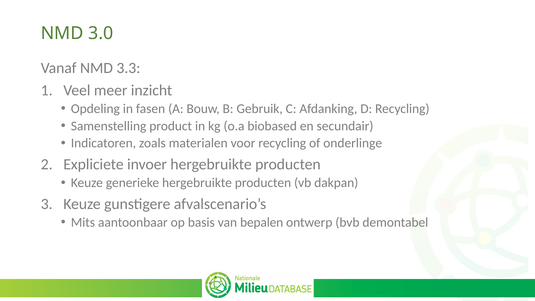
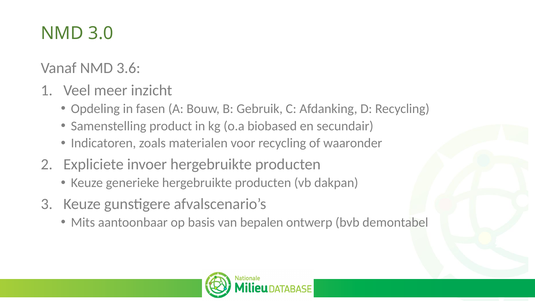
3.3: 3.3 -> 3.6 (128, 68)
onderlinge: onderlinge -> waaronder (353, 143)
